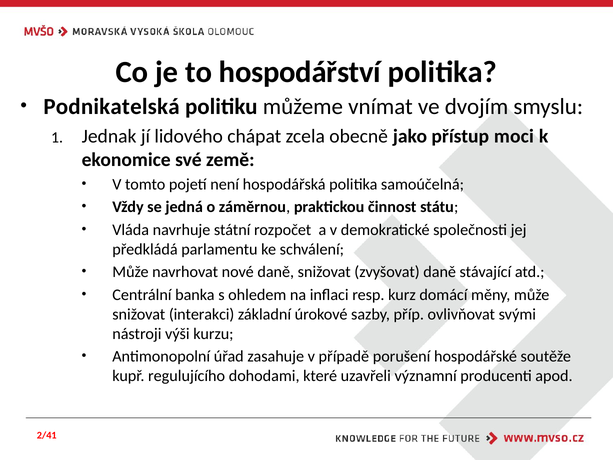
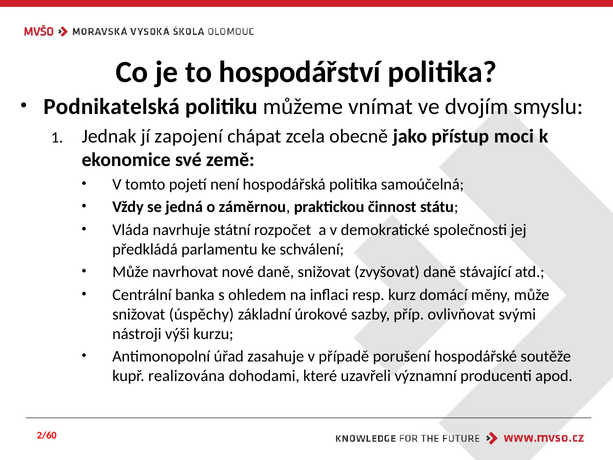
lidového: lidového -> zapojení (189, 136)
interakci: interakci -> úspěchy (201, 314)
regulujícího: regulujícího -> realizována (187, 376)
2/41: 2/41 -> 2/60 (47, 435)
